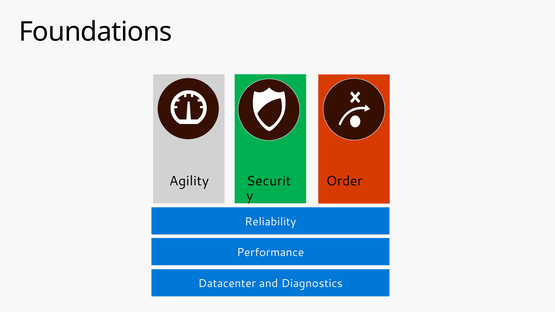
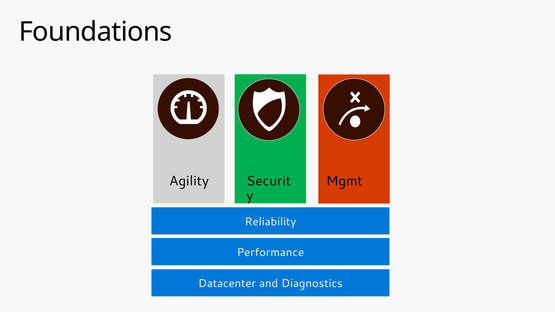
Order: Order -> Mgmt (344, 181)
